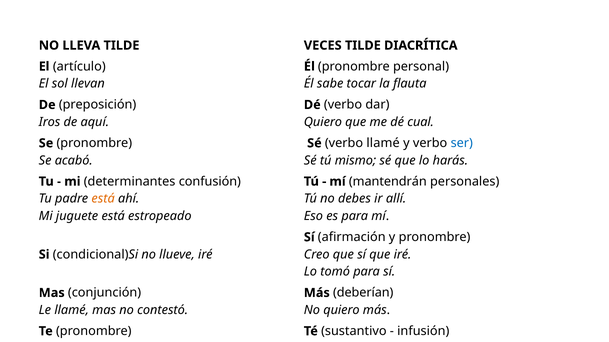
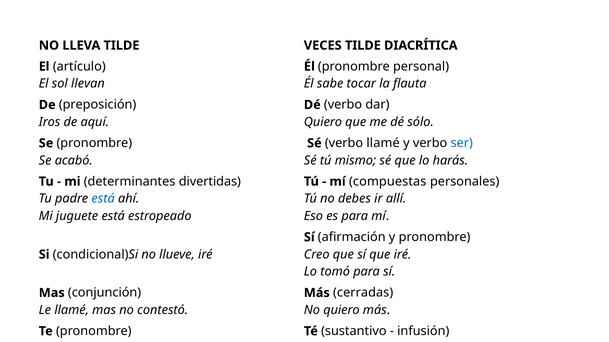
cual: cual -> sólo (421, 122)
confusión: confusión -> divertidas (210, 182)
mantendrán: mantendrán -> compuestas (388, 182)
está colour: orange -> blue (103, 199)
deberían: deberían -> cerradas (363, 293)
